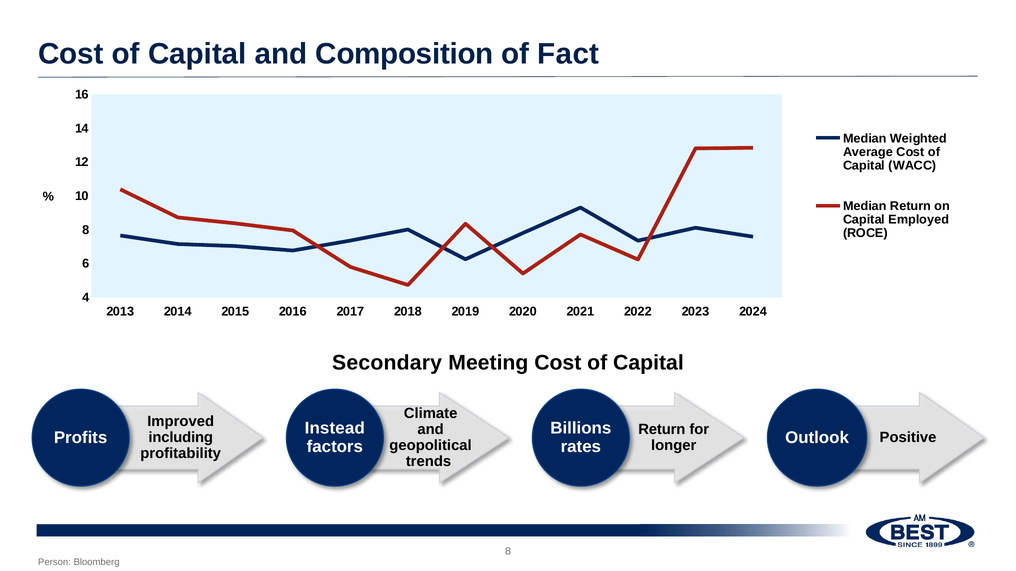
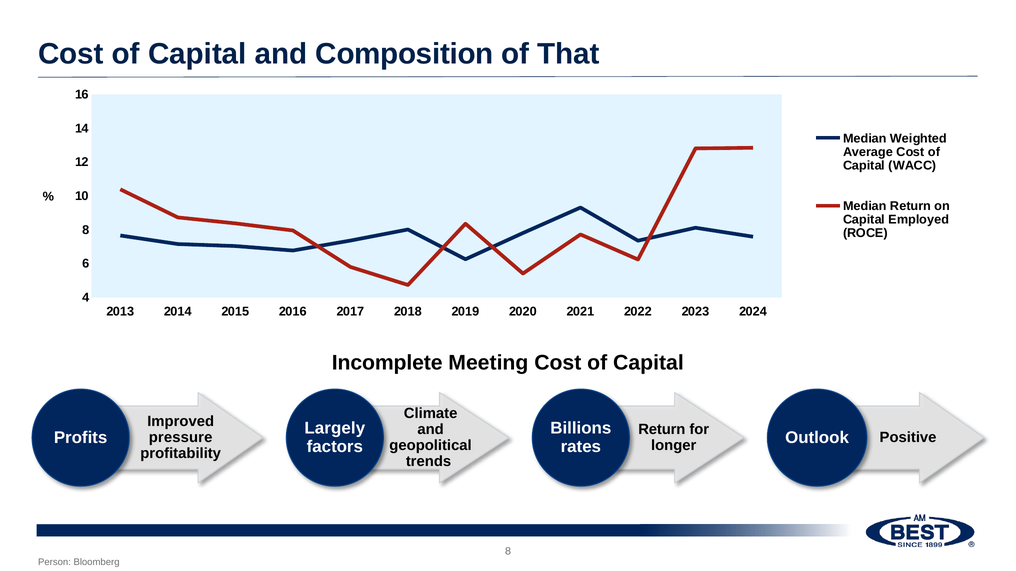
Fact: Fact -> That (568, 54)
Secondary: Secondary -> Incomplete (387, 363)
Instead: Instead -> Largely (335, 429)
including: including -> pressure (181, 438)
